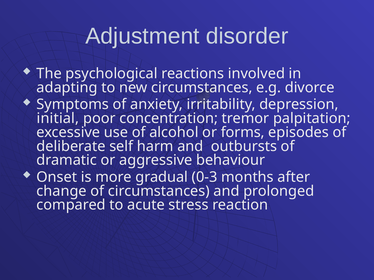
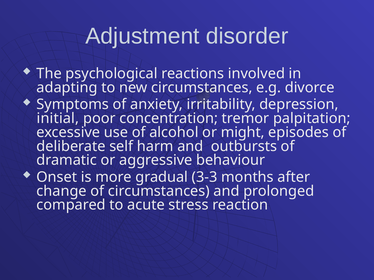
forms: forms -> might (243, 133)
0-3: 0-3 -> 3-3 (205, 177)
